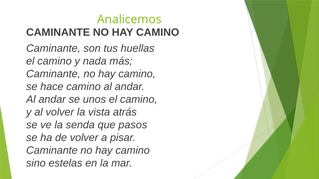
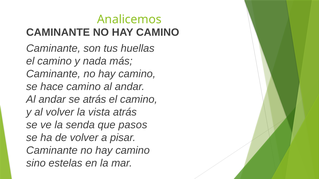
se unos: unos -> atrás (94, 100)
